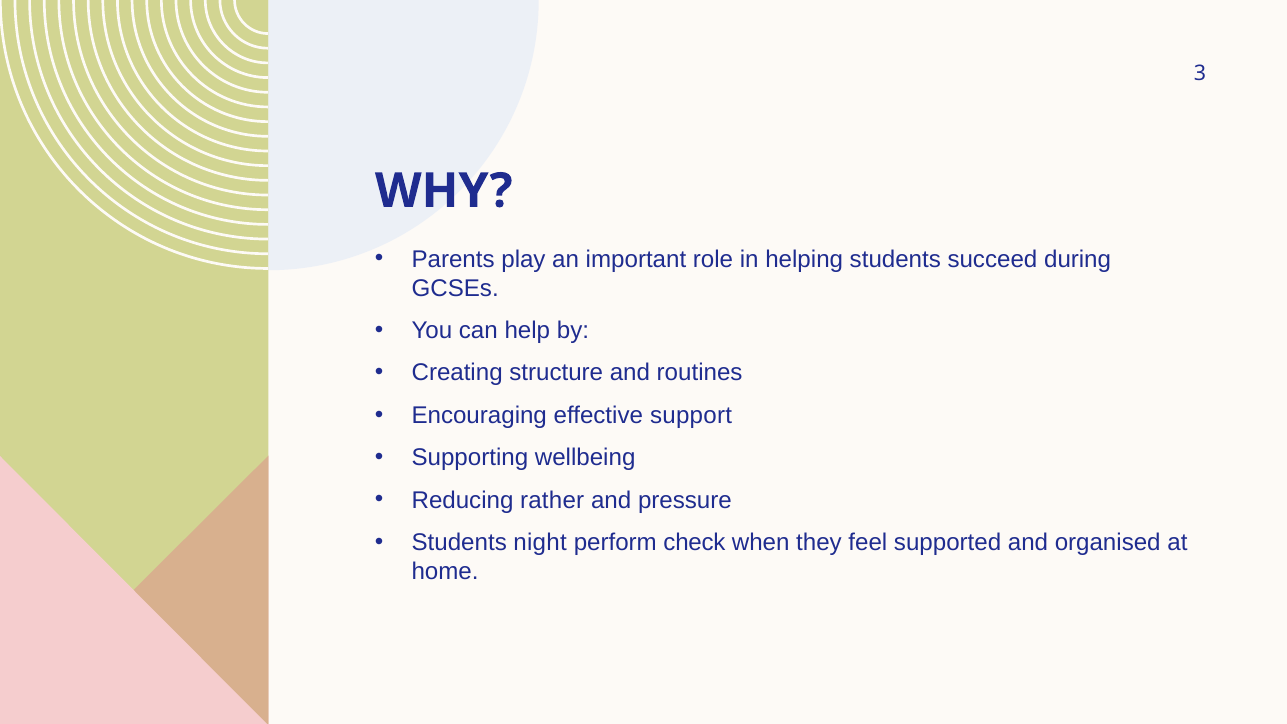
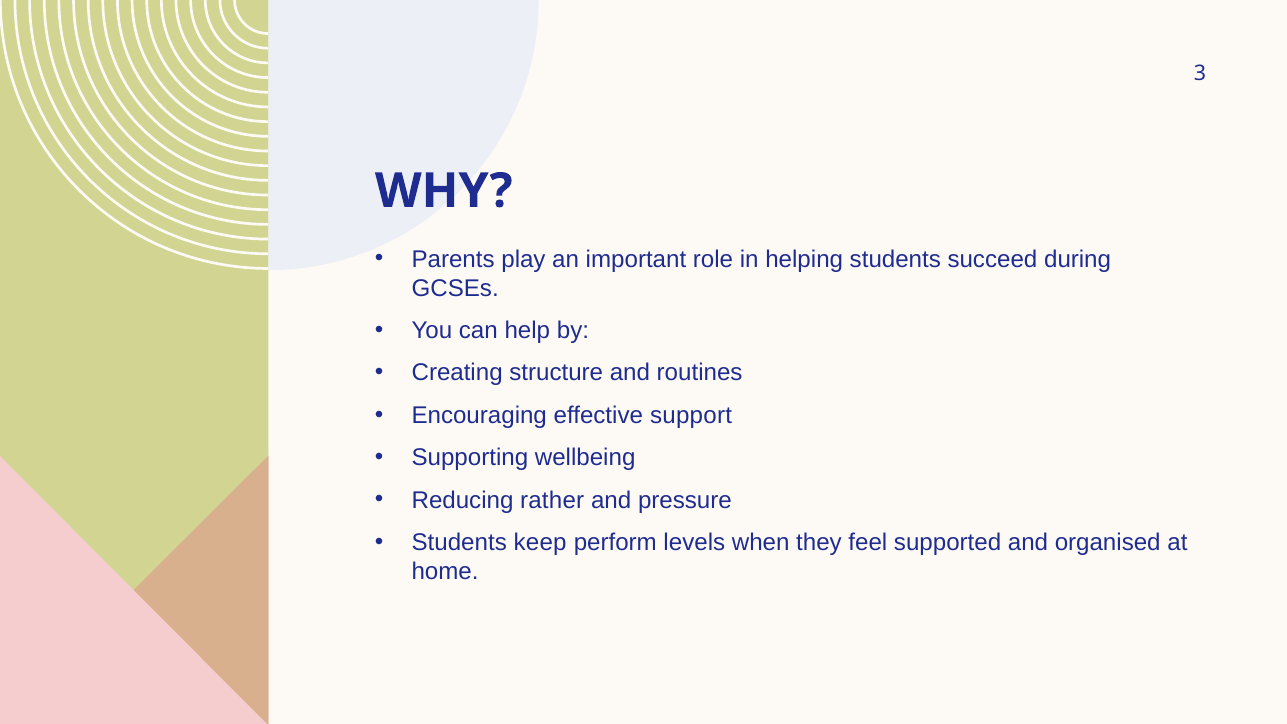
night: night -> keep (540, 542)
check: check -> levels (694, 542)
